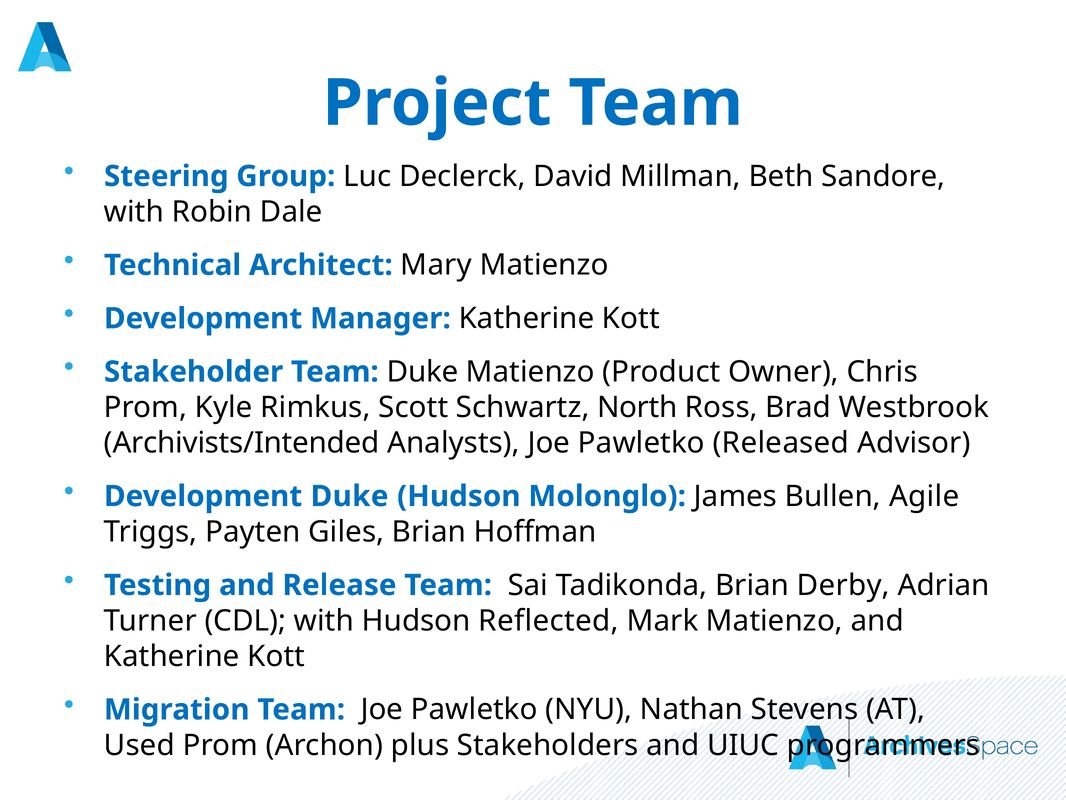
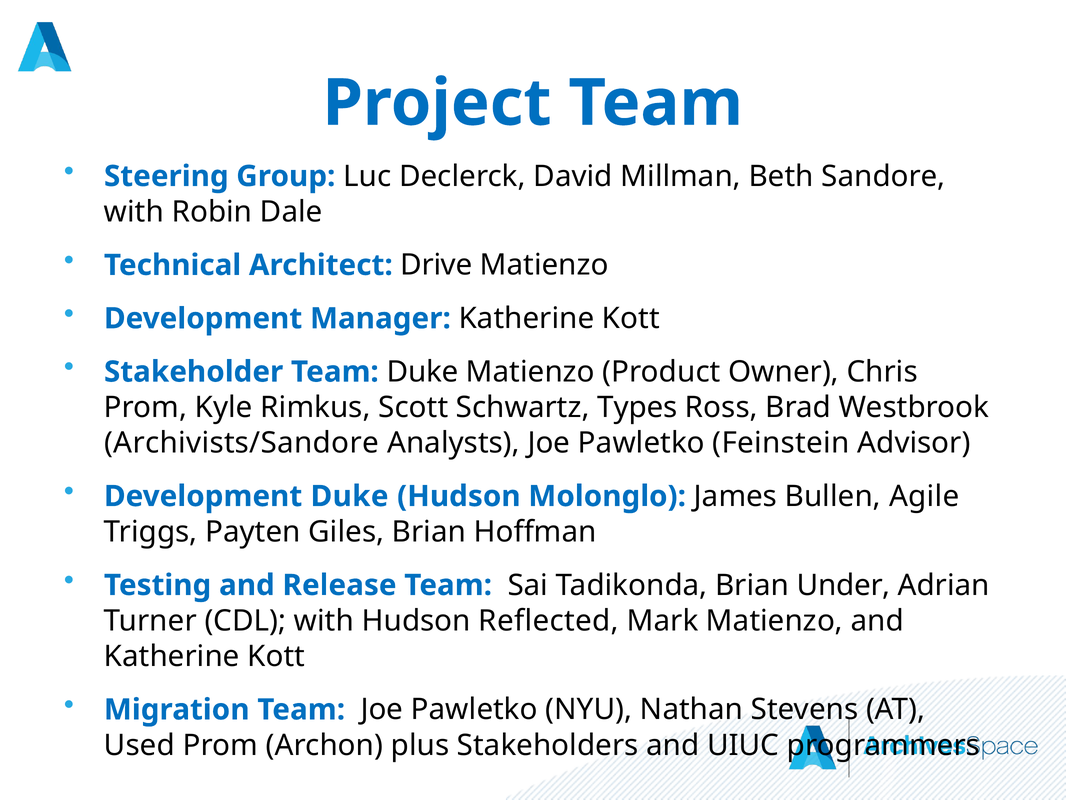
Mary: Mary -> Drive (436, 265)
North: North -> Types (637, 407)
Archivists/Intended: Archivists/Intended -> Archivists/Sandore (242, 443)
Released: Released -> Feinstein (781, 443)
Derby: Derby -> Under (844, 585)
